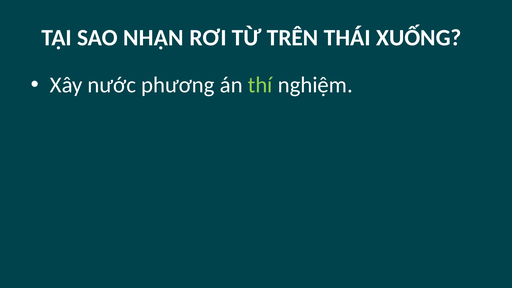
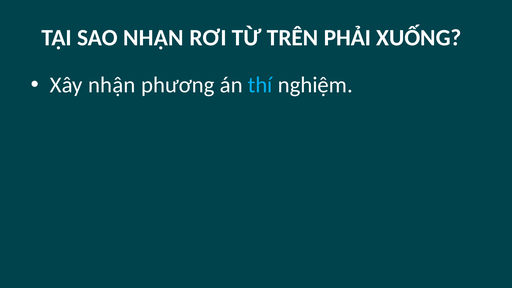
THÁI: THÁI -> PHẢI (347, 38)
Xây nước: nước -> nhận (112, 85)
thí colour: light green -> light blue (260, 85)
